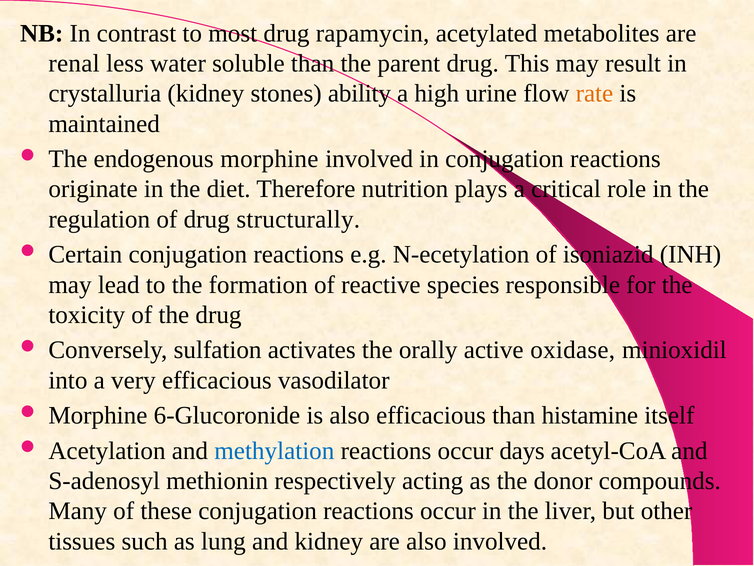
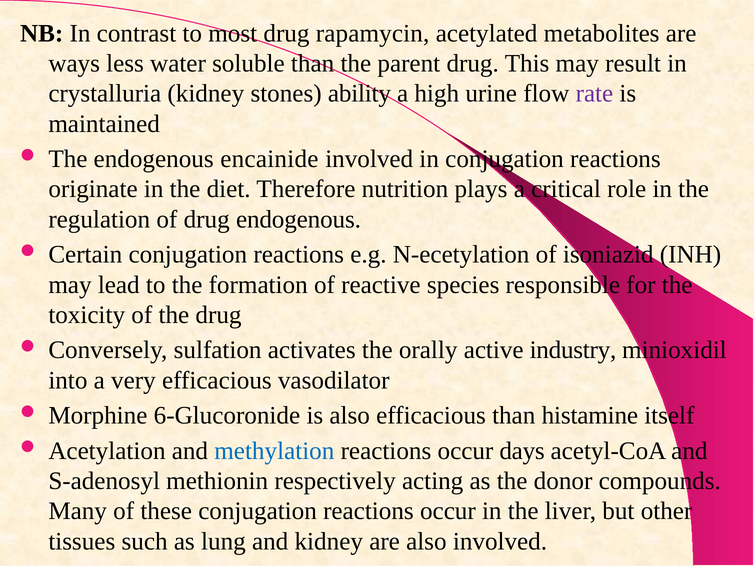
renal: renal -> ways (74, 63)
rate colour: orange -> purple (594, 93)
endogenous morphine: morphine -> encainide (269, 159)
drug structurally: structurally -> endogenous (298, 219)
oxidase: oxidase -> industry (573, 350)
